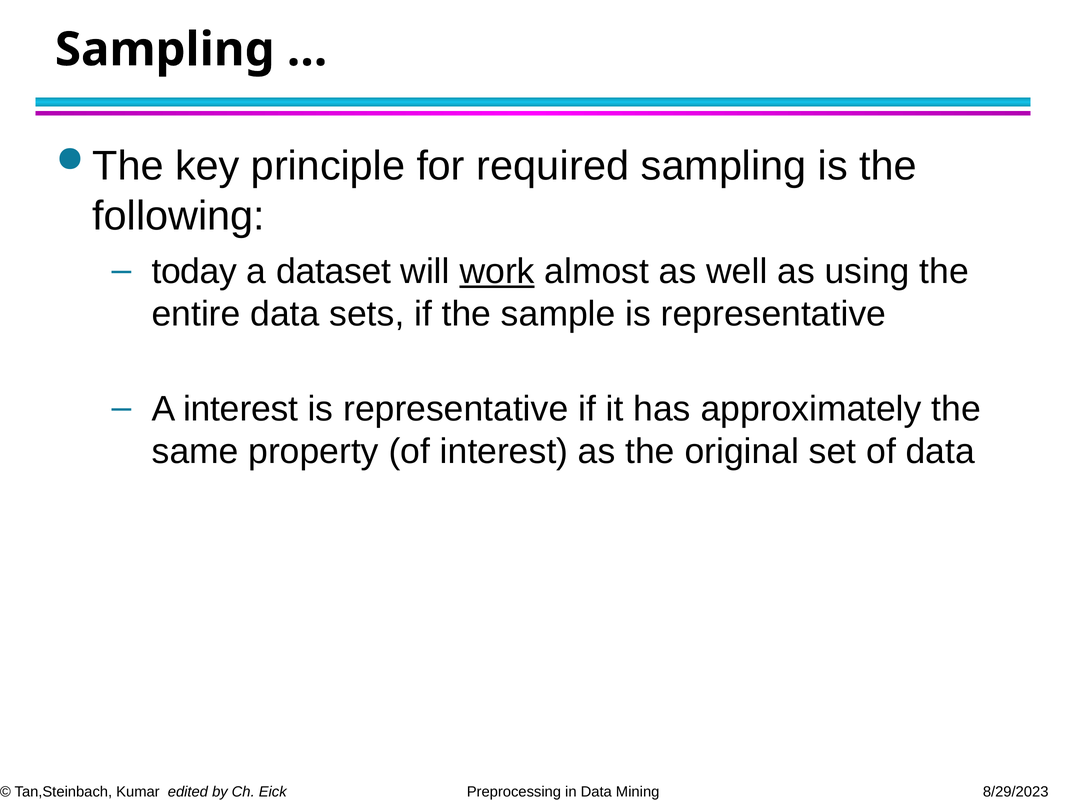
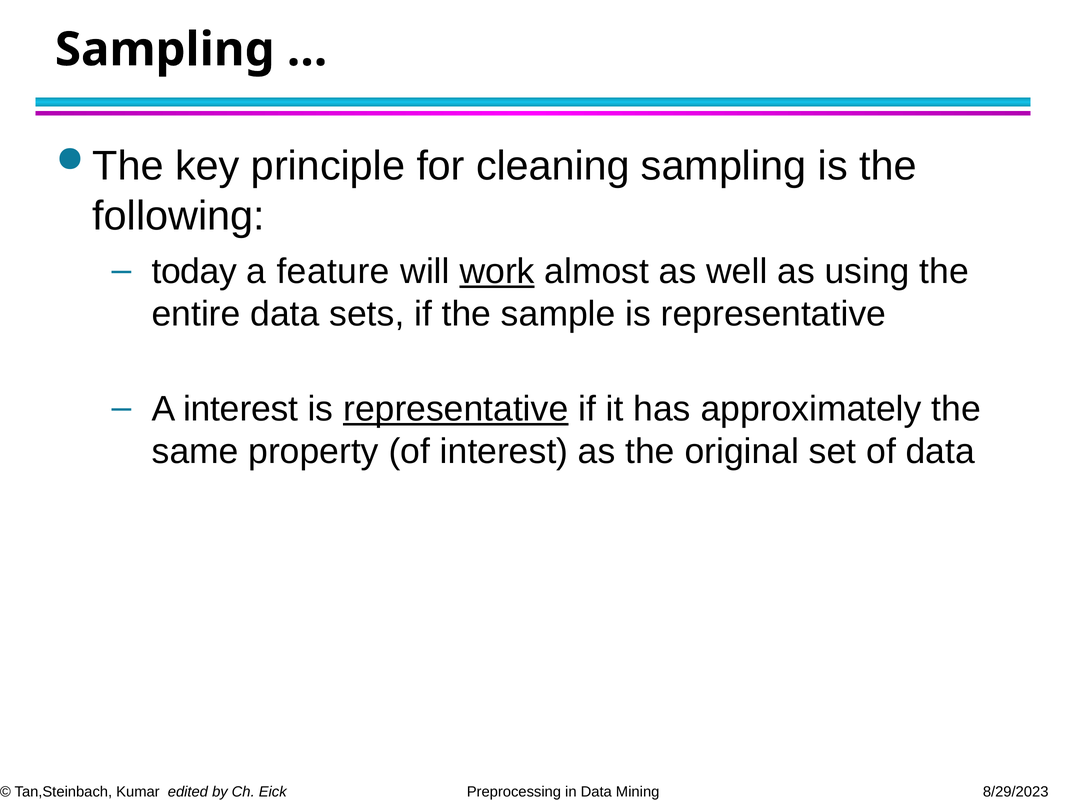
required: required -> cleaning (553, 166)
dataset: dataset -> feature (333, 271)
representative underline: none -> present (456, 409)
